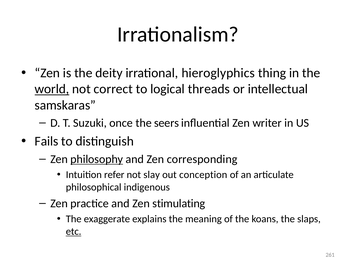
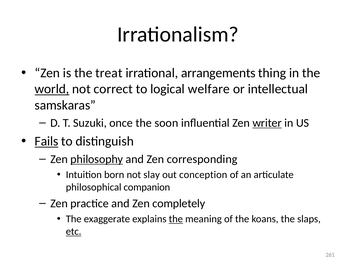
deity: deity -> treat (109, 73)
hieroglyphics: hieroglyphics -> arrangements (218, 73)
threads: threads -> welfare (209, 89)
seers: seers -> soon (166, 123)
writer underline: none -> present (267, 123)
Fails underline: none -> present (46, 141)
refer: refer -> born (114, 175)
indigenous: indigenous -> companion (147, 187)
stimulating: stimulating -> completely (179, 203)
the underline: none -> present (176, 219)
